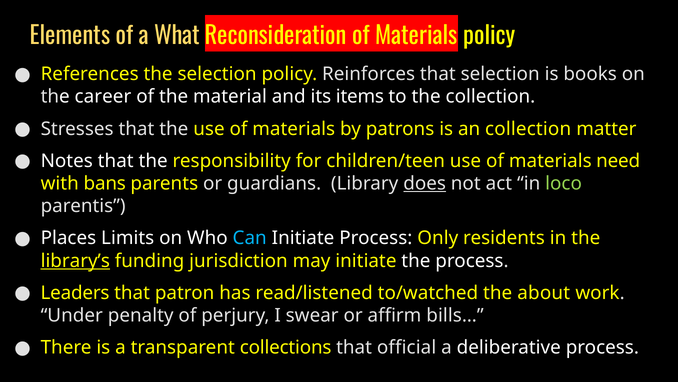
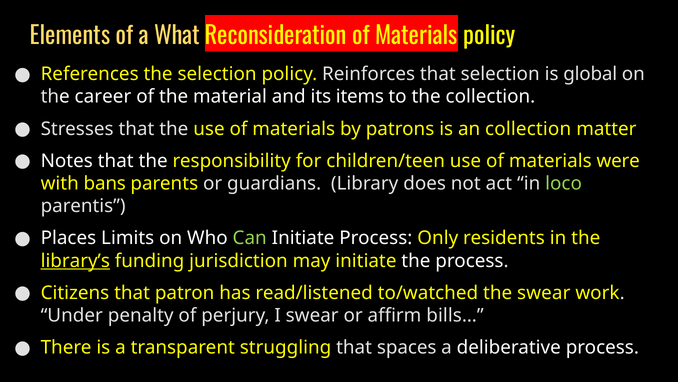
books: books -> global (590, 74)
need: need -> were (618, 161)
does underline: present -> none (425, 183)
Can colour: light blue -> light green (250, 238)
Leaders: Leaders -> Citizens (75, 293)
the about: about -> swear (544, 293)
collections: collections -> struggling (286, 347)
official: official -> spaces (407, 347)
